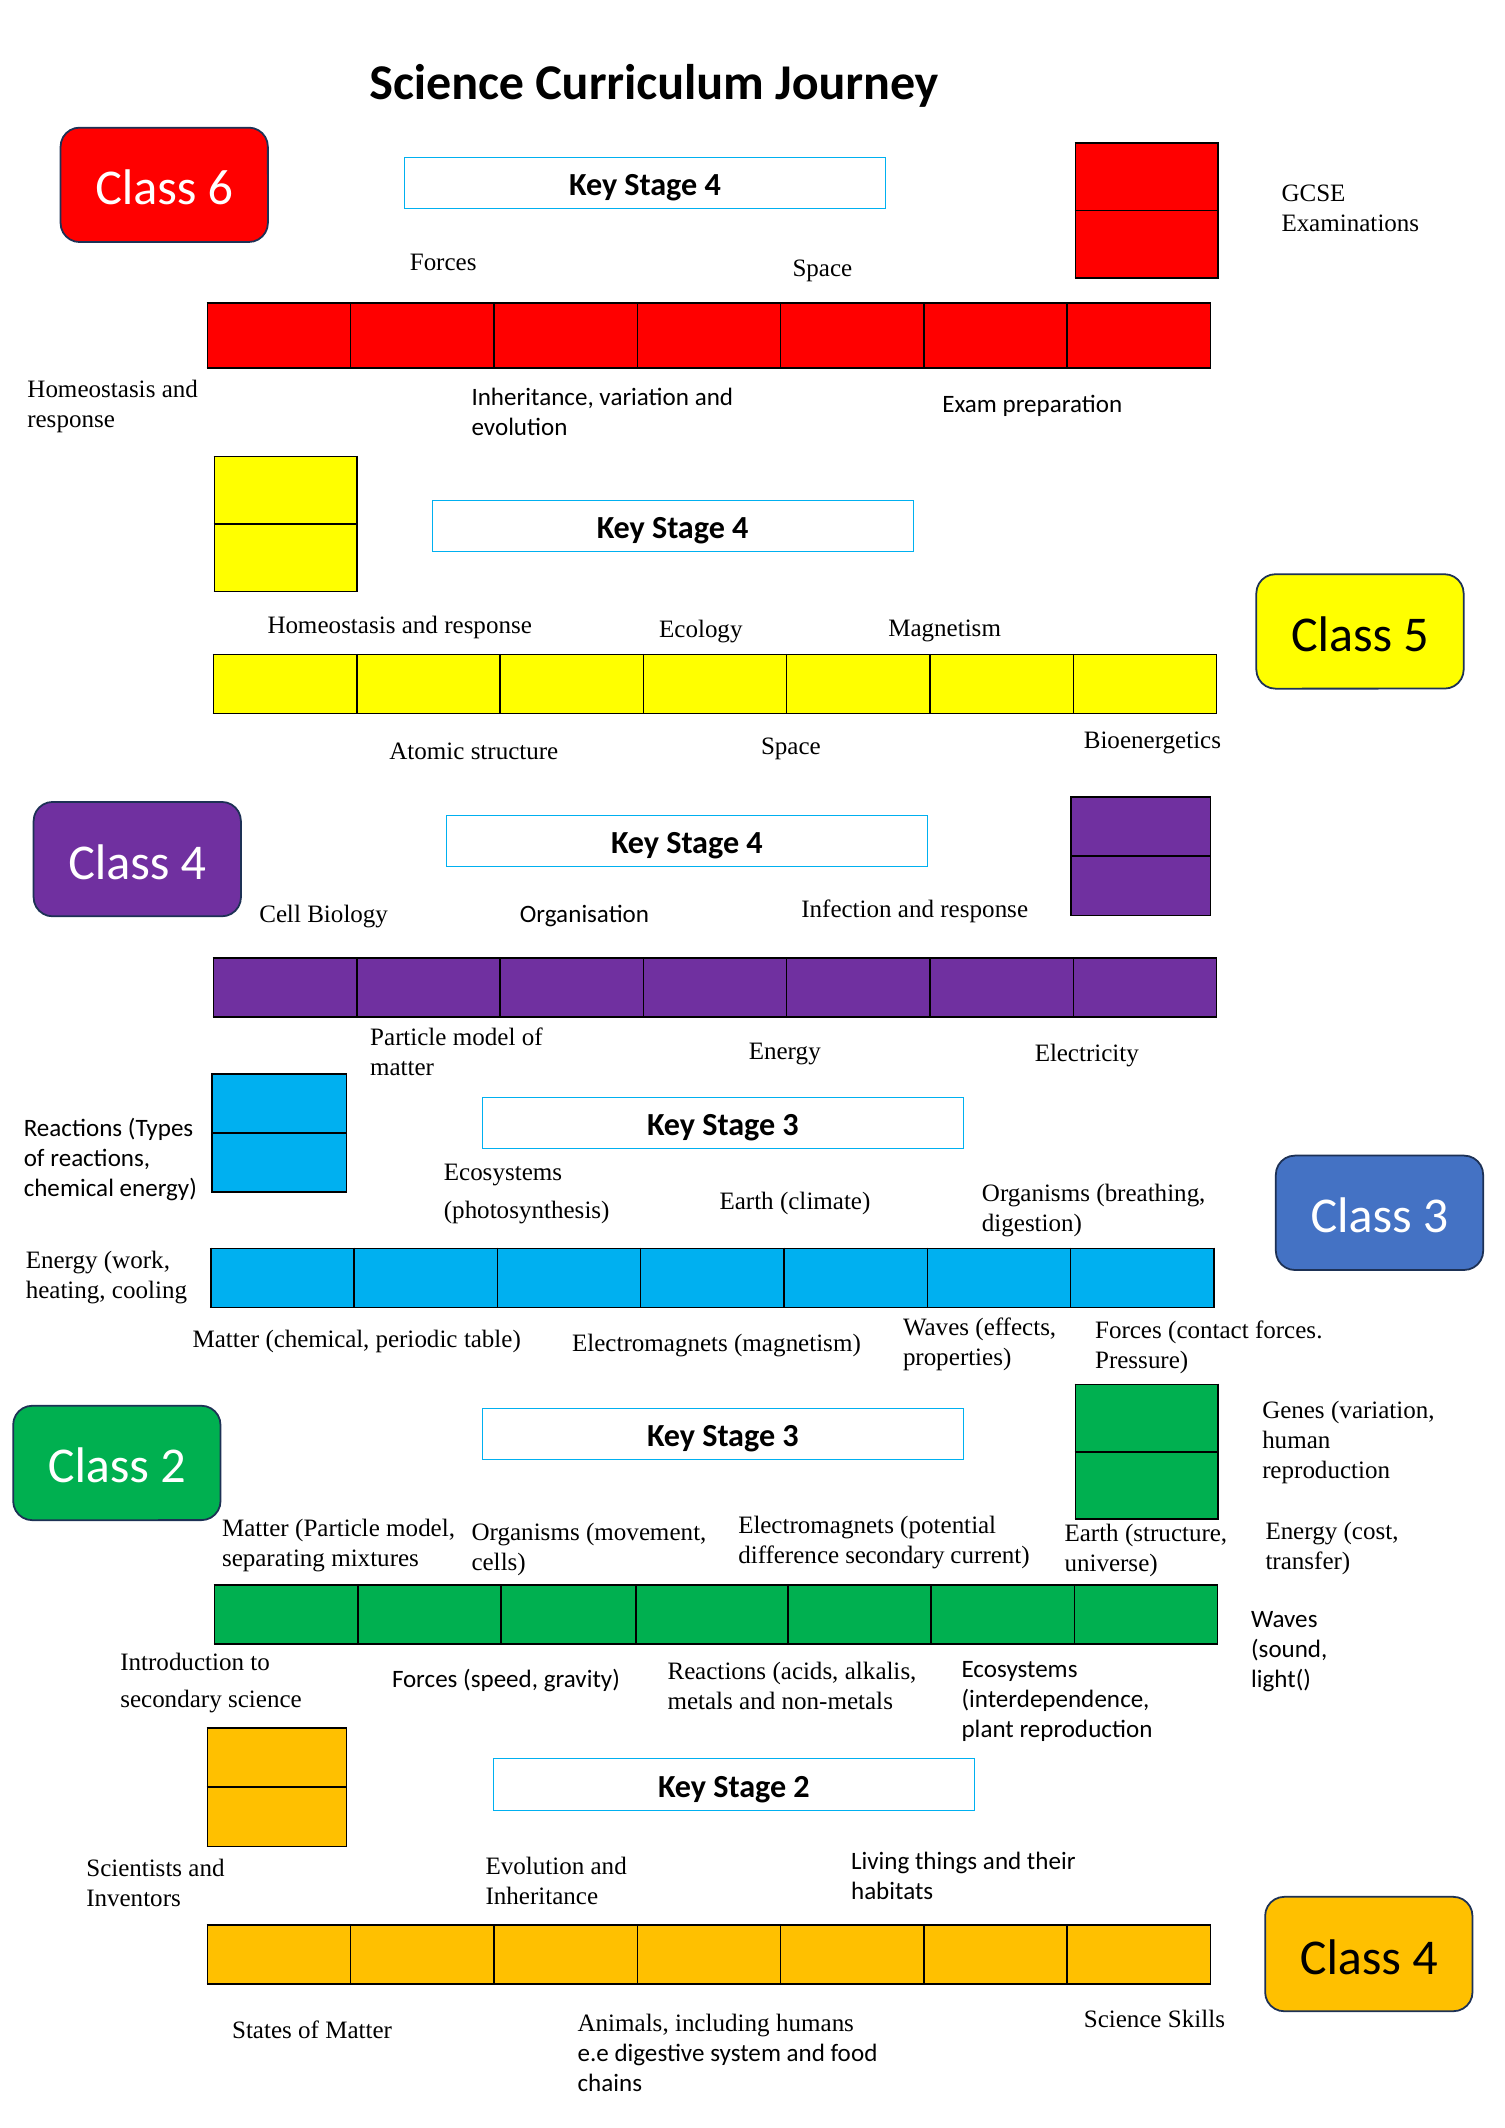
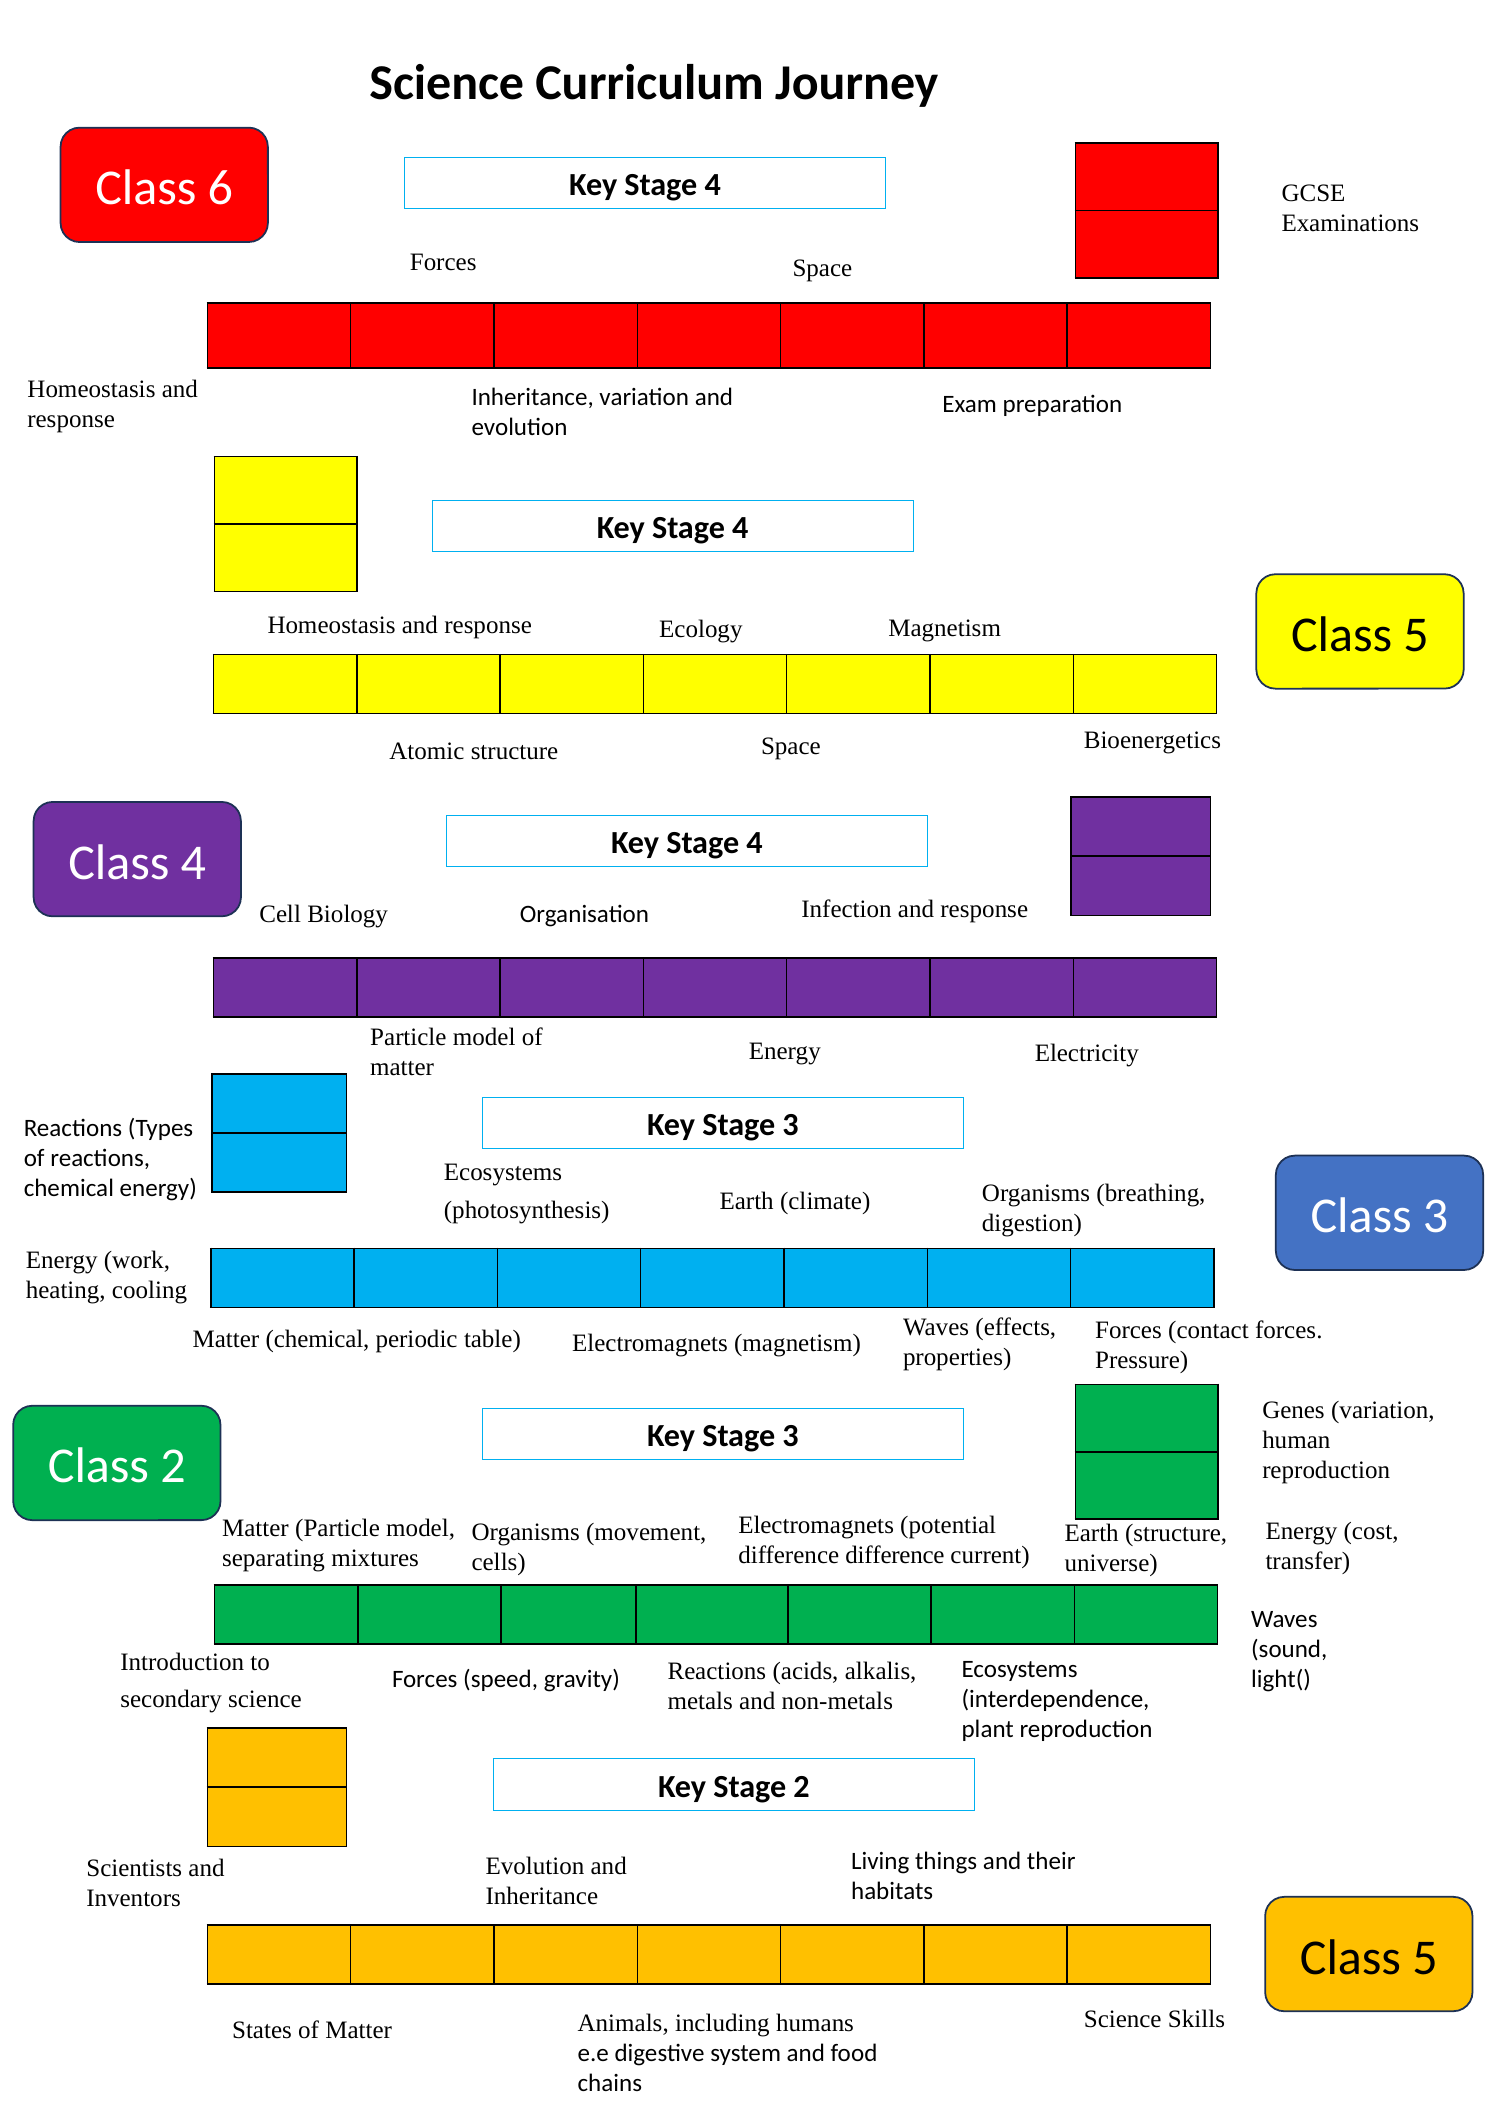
difference secondary: secondary -> difference (895, 1556)
4: 4 -> 5 (1425, 1958)
